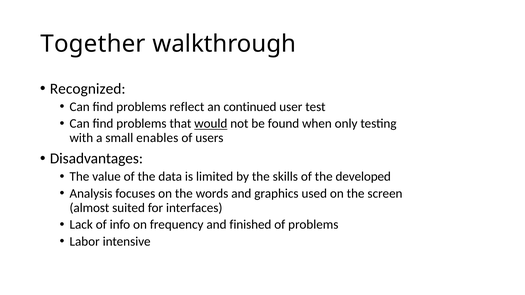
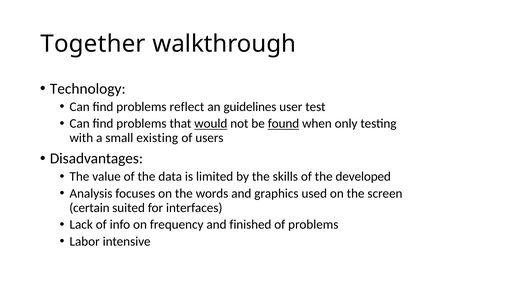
Recognized: Recognized -> Technology (88, 89)
continued: continued -> guidelines (250, 107)
found underline: none -> present (283, 124)
enables: enables -> existing (157, 138)
almost: almost -> certain (89, 208)
